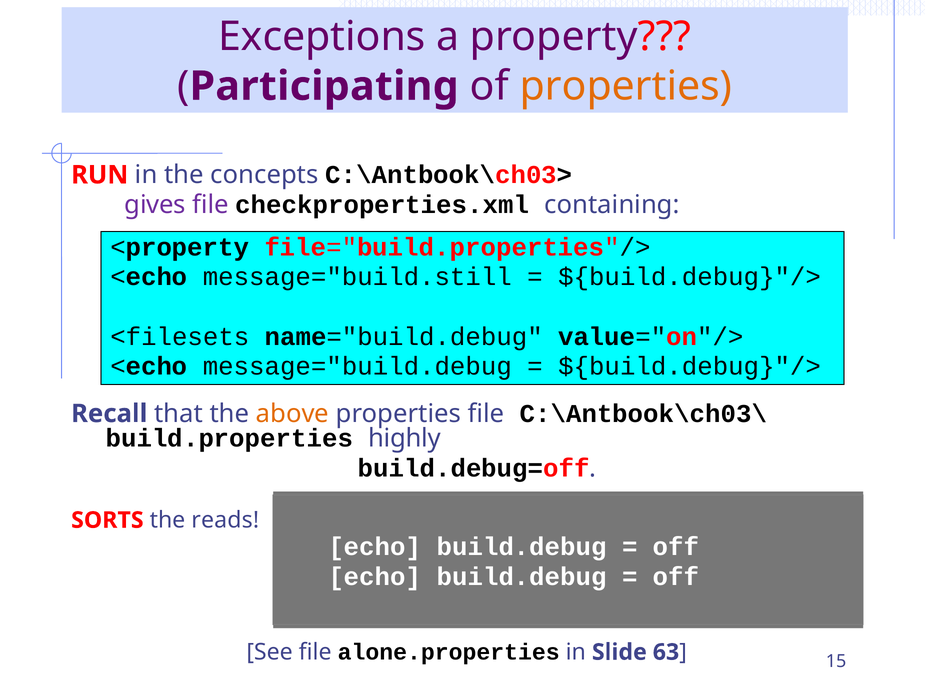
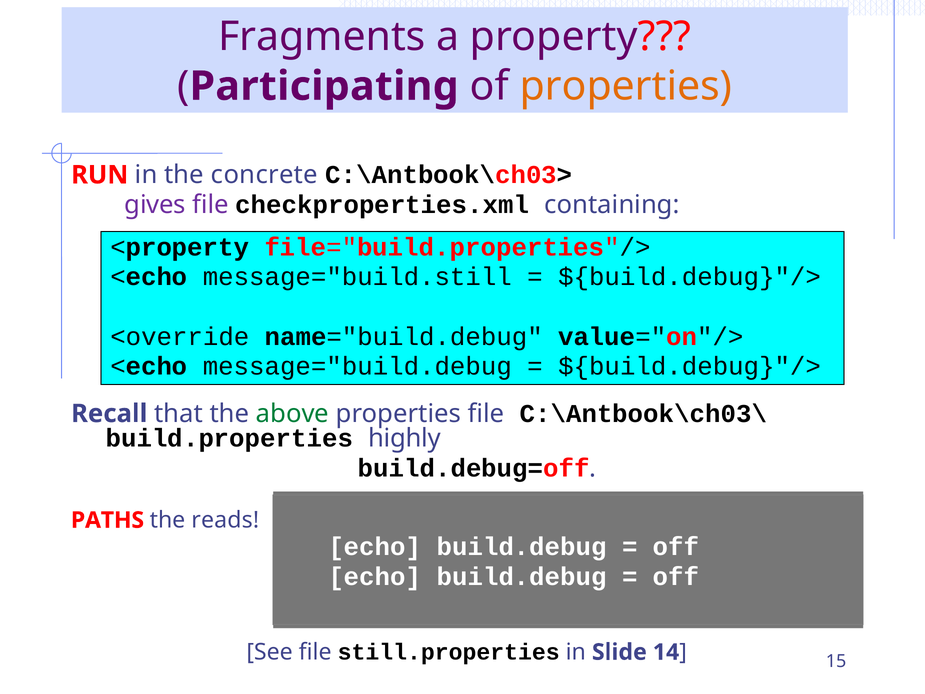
Exceptions: Exceptions -> Fragments (322, 37)
concepts: concepts -> concrete (264, 175)
<filesets: <filesets -> <override (180, 336)
above colour: orange -> green (292, 413)
SORTS: SORTS -> PATHS (107, 520)
alone.properties: alone.properties -> still.properties (449, 652)
63: 63 -> 14 (666, 652)
